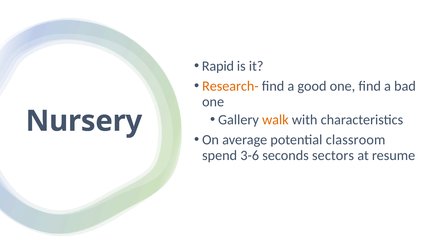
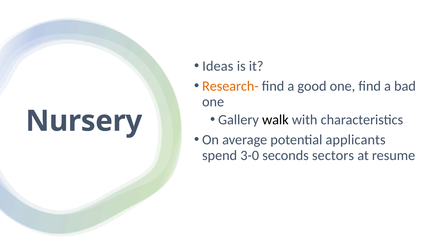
Rapid: Rapid -> Ideas (218, 66)
walk colour: orange -> black (275, 119)
classroom: classroom -> applicants (356, 140)
3-6: 3-6 -> 3-0 (250, 155)
